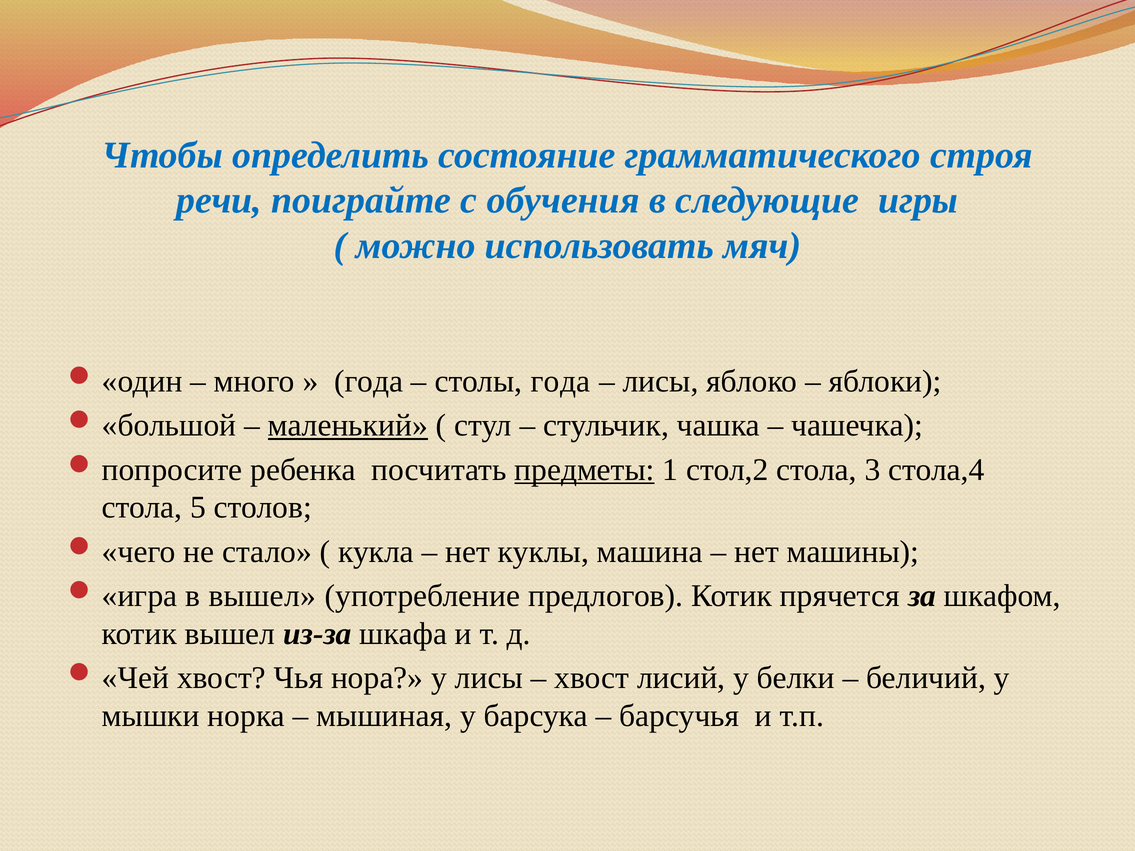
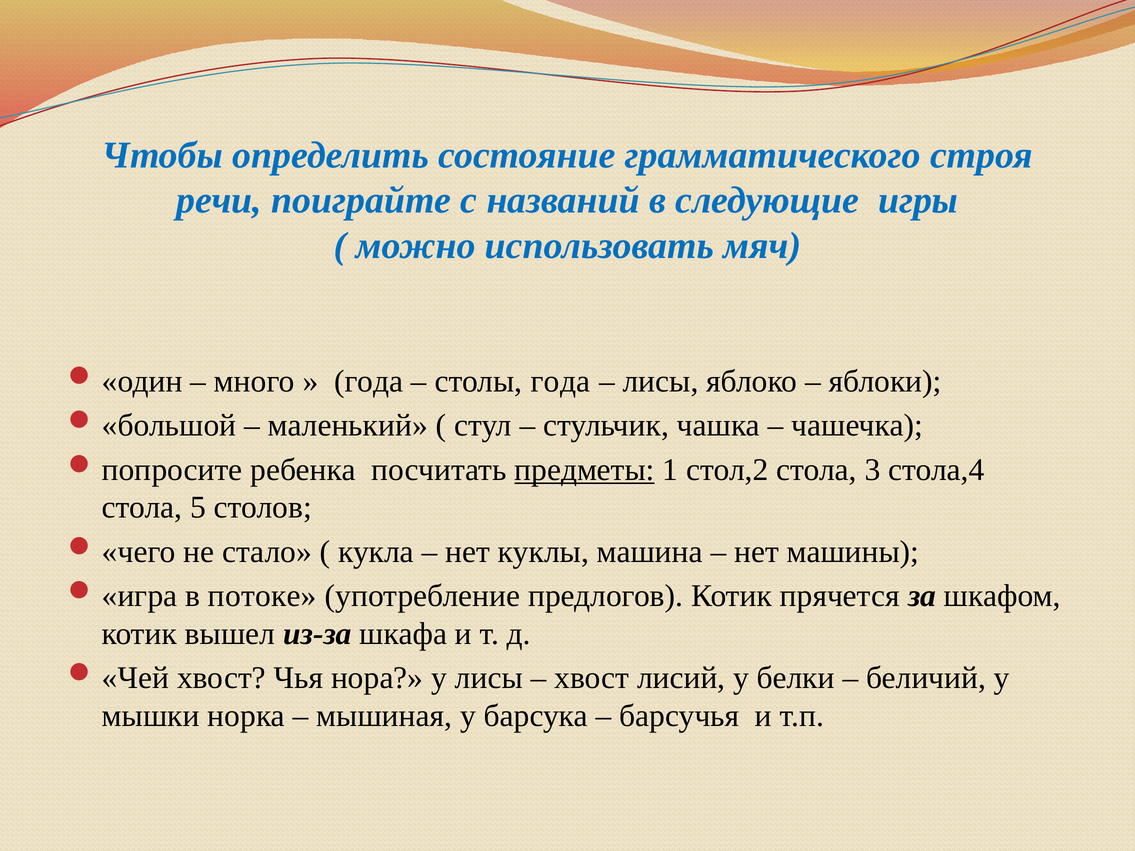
обучения: обучения -> названий (563, 201)
маленький underline: present -> none (348, 426)
в вышел: вышел -> потоке (262, 596)
